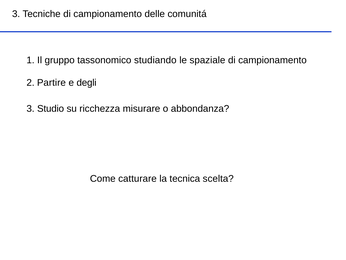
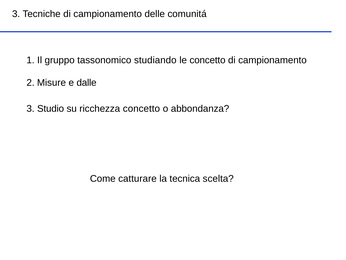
le spaziale: spaziale -> concetto (208, 60)
Partire: Partire -> Misure (51, 82)
degli: degli -> dalle (87, 82)
ricchezza misurare: misurare -> concetto (141, 108)
